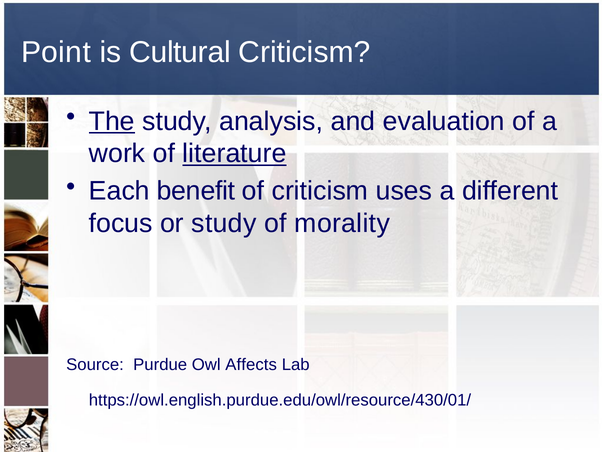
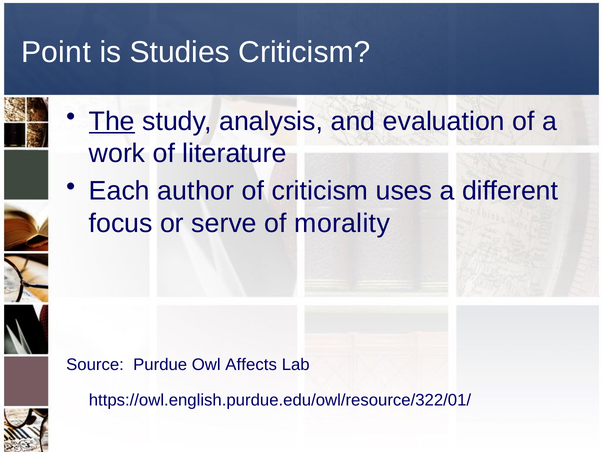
Cultural: Cultural -> Studies (180, 52)
literature underline: present -> none (234, 153)
benefit: benefit -> author (196, 191)
or study: study -> serve (224, 223)
https://owl.english.purdue.edu/owl/resource/430/01/: https://owl.english.purdue.edu/owl/resource/430/01/ -> https://owl.english.purdue.edu/owl/resource/322/01/ (280, 400)
